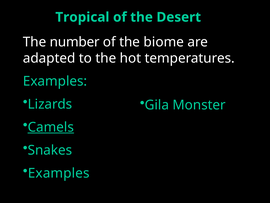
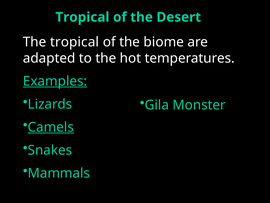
The number: number -> tropical (75, 42)
Examples underline: none -> present (55, 81)
Examples: Examples -> Mammals (59, 173)
